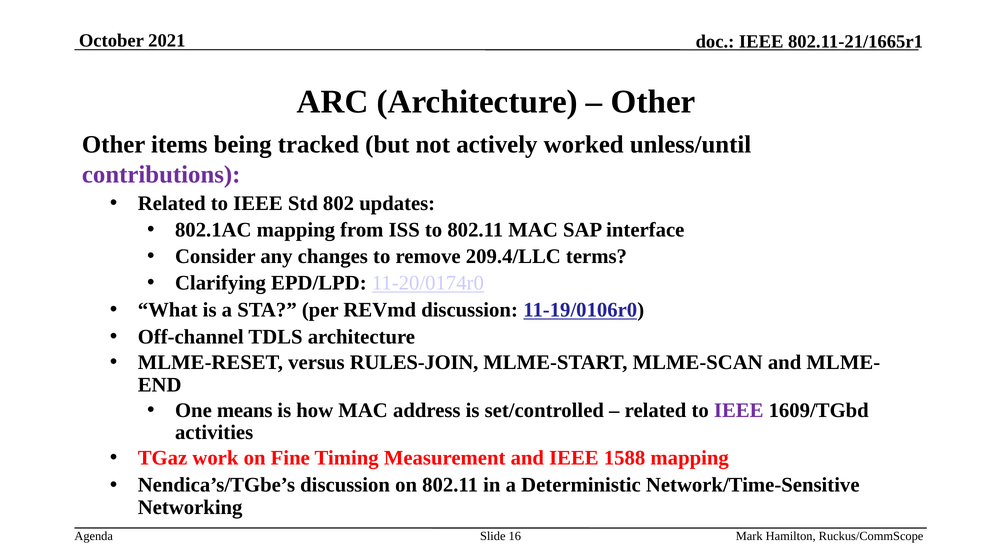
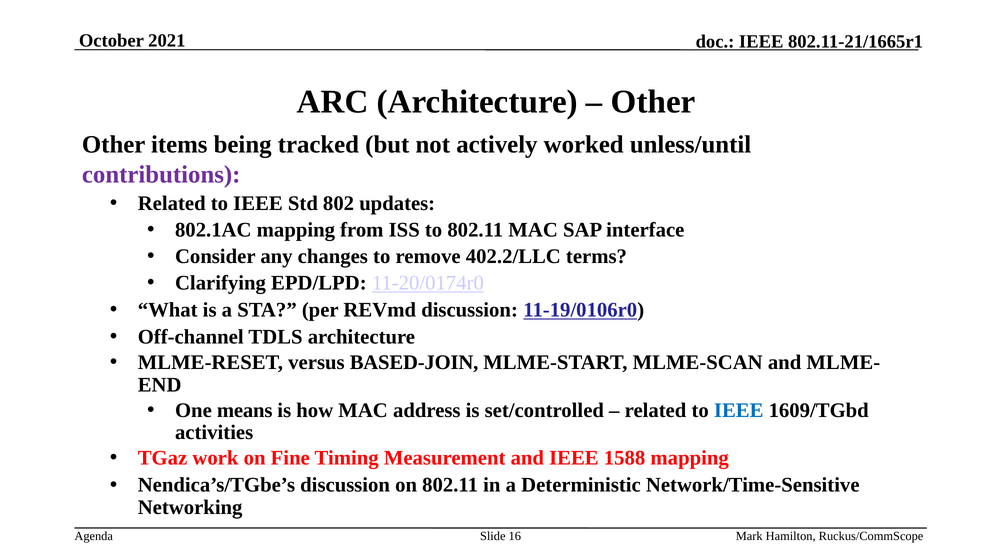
209.4/LLC: 209.4/LLC -> 402.2/LLC (513, 256)
RULES-JOIN: RULES-JOIN -> BASED-JOIN (414, 362)
IEEE colour: purple -> blue (739, 410)
